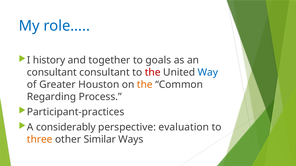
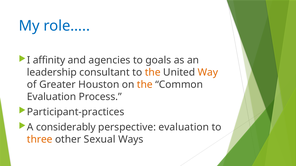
history: history -> affinity (49, 60)
together: together -> agencies (109, 60)
consultant: consultant -> leadership (52, 73)
the colour: red -> orange (153, 73)
Way colour: blue -> orange (208, 73)
Regarding: Regarding -> Evaluation (52, 97)
Similar: Similar -> Sexual (100, 140)
